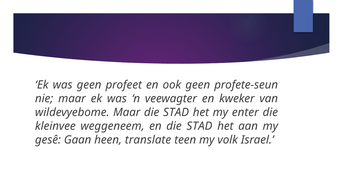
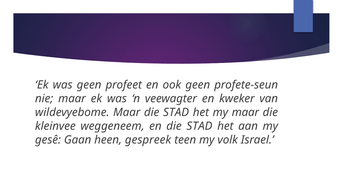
my enter: enter -> maar (245, 112)
translate: translate -> gespreek (148, 140)
